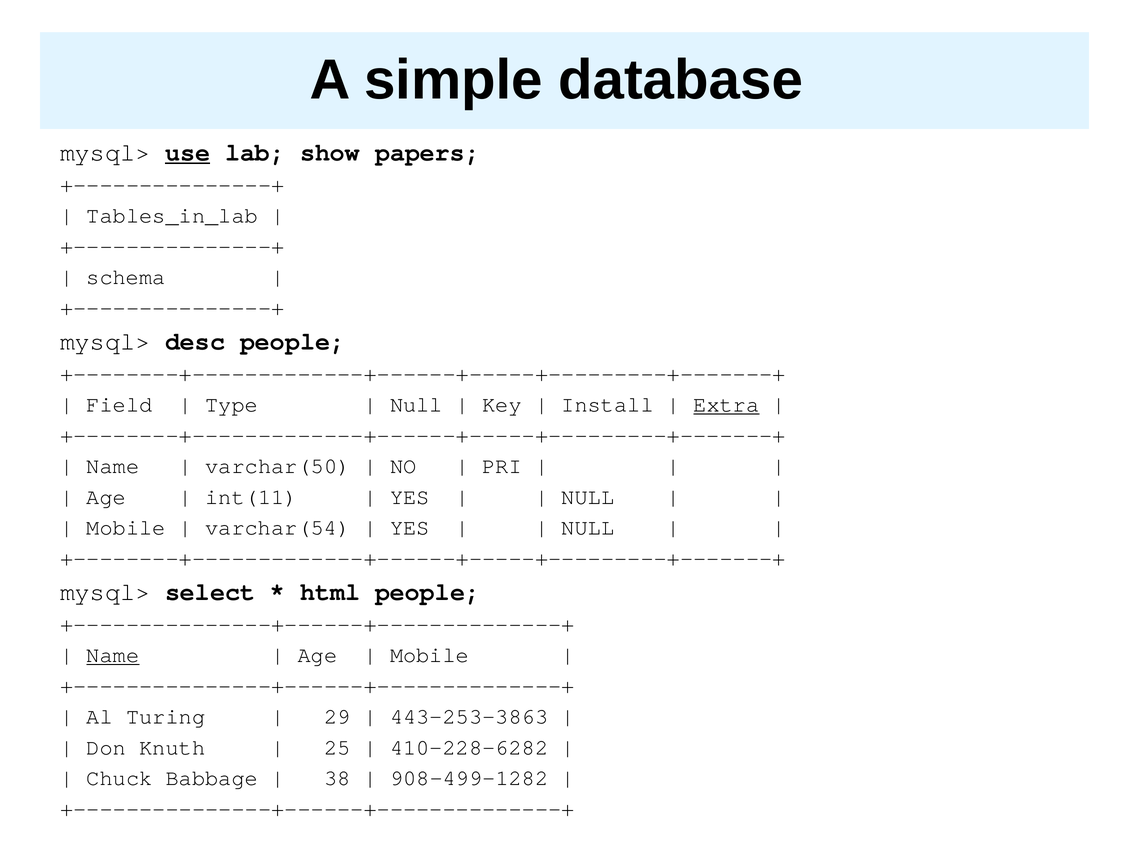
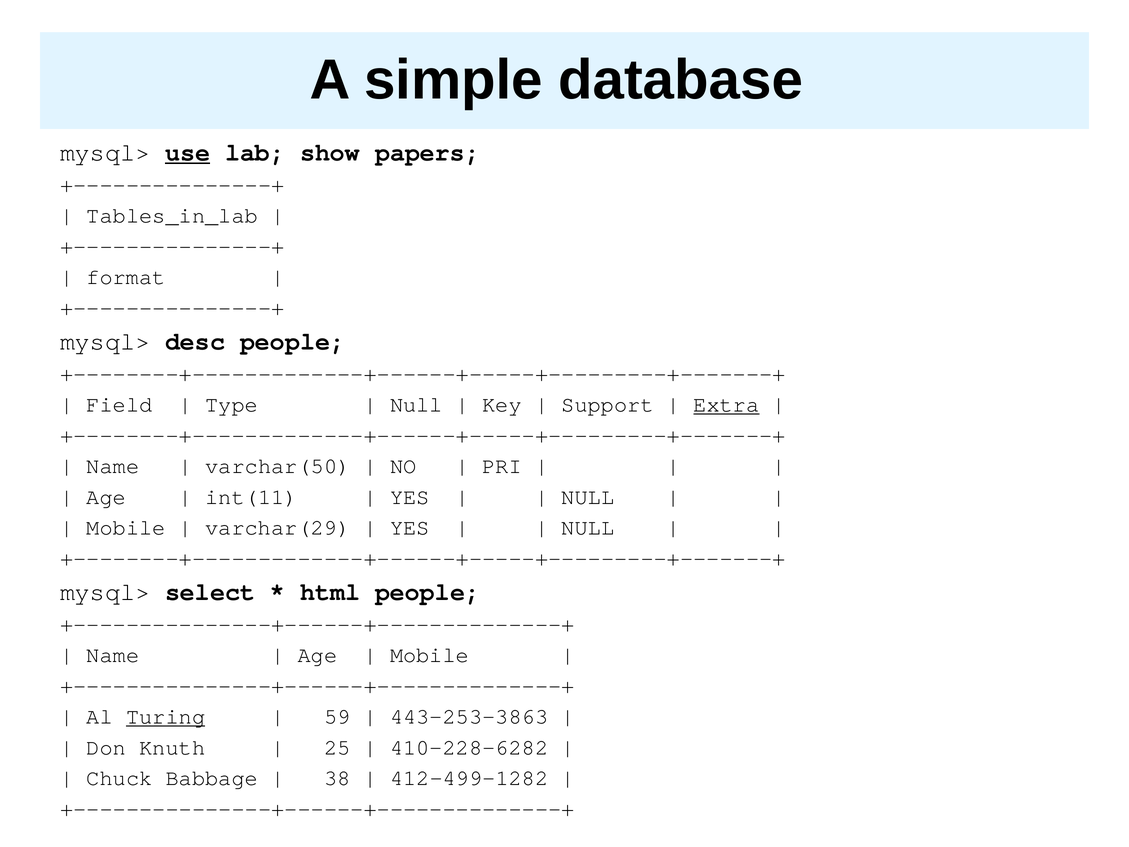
schema: schema -> format (126, 277)
Install: Install -> Support (608, 404)
varchar(54: varchar(54 -> varchar(29 (278, 528)
Name underline: present -> none (113, 655)
Turing underline: none -> present (166, 716)
29: 29 -> 59 (337, 716)
908-499-1282: 908-499-1282 -> 412-499-1282 (469, 778)
